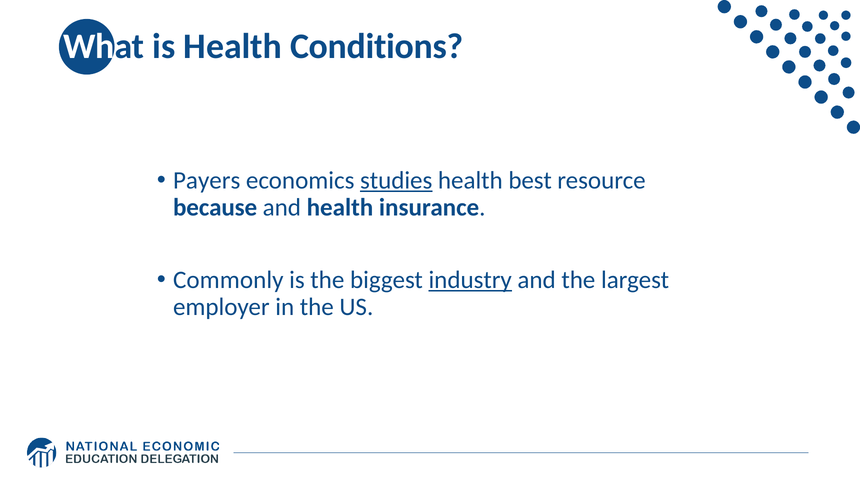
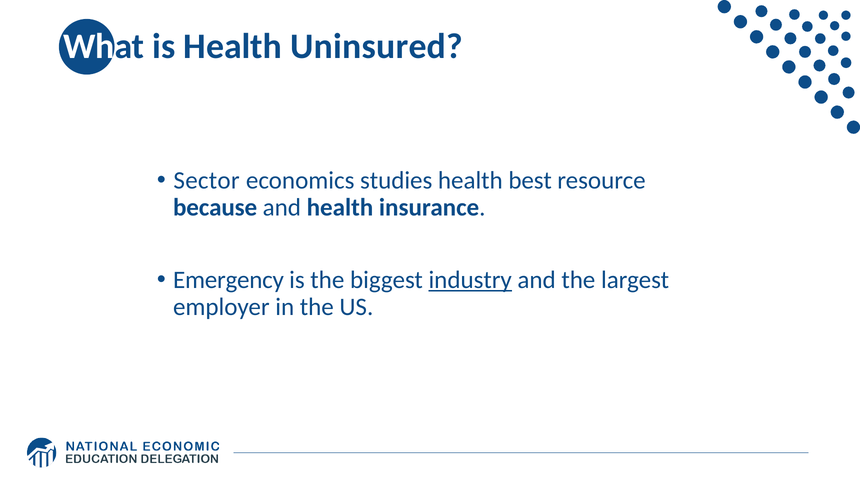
Conditions: Conditions -> Uninsured (377, 47)
Payers: Payers -> Sector (207, 180)
studies underline: present -> none (396, 180)
Commonly: Commonly -> Emergency (228, 280)
